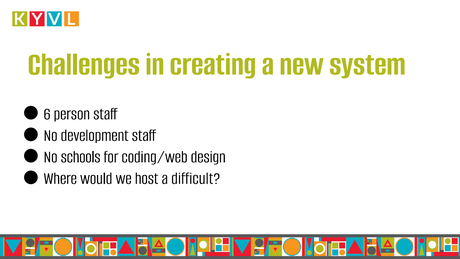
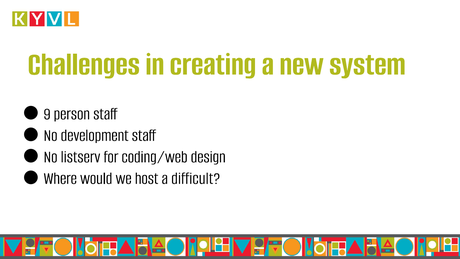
6: 6 -> 9 (47, 113)
schools: schools -> listserv (81, 156)
